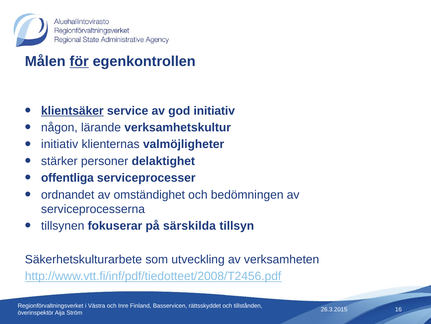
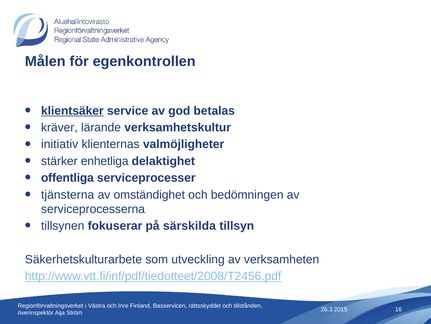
för underline: present -> none (79, 61)
god initiativ: initiativ -> betalas (214, 110)
någon: någon -> kräver (59, 127)
personer: personer -> enhetliga (105, 161)
ordnandet: ordnandet -> tjänsterna (68, 194)
